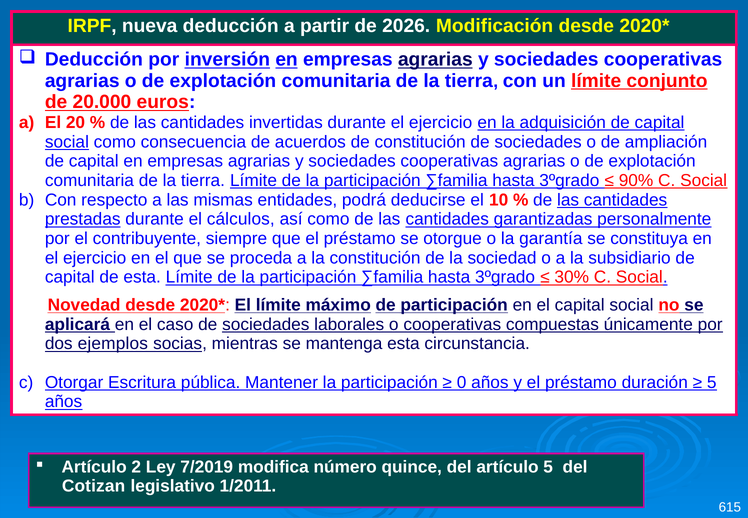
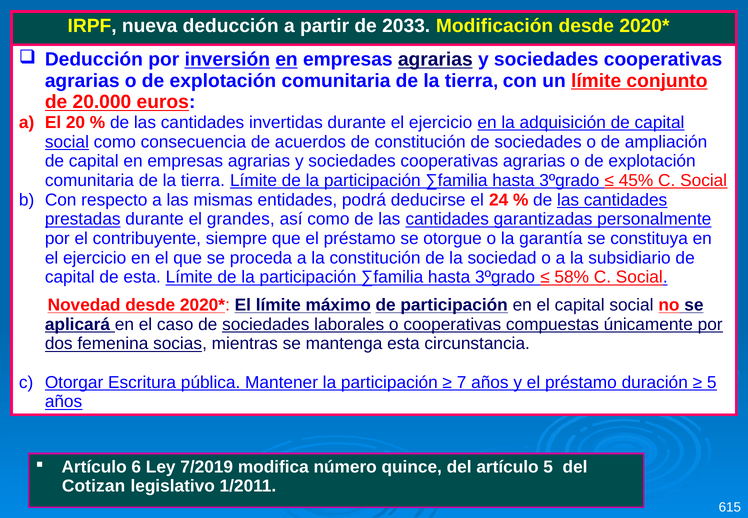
2026: 2026 -> 2033 (406, 26)
90%: 90% -> 45% (636, 180)
10: 10 -> 24 (499, 200)
cálculos: cálculos -> grandes (241, 219)
30%: 30% -> 58% (572, 277)
ejemplos: ejemplos -> femenina (113, 344)
0: 0 -> 7 (462, 382)
2: 2 -> 6 (136, 467)
